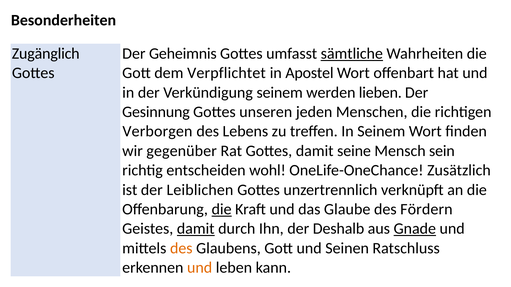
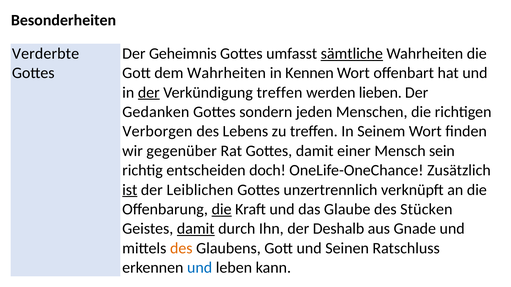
Zugänglich: Zugänglich -> Verderbte (46, 54)
dem Verpflichtet: Verpflichtet -> Wahrheiten (227, 73)
Apostel: Apostel -> Kennen (309, 73)
der underline: none -> present (149, 93)
Verkündigung seinem: seinem -> treffen (280, 93)
Gesinnung: Gesinnung -> Gedanken (156, 112)
unseren: unseren -> sondern (266, 112)
seine: seine -> einer (354, 151)
wohl: wohl -> doch (267, 171)
ist underline: none -> present (130, 190)
Fördern: Fördern -> Stücken (426, 210)
Gnade underline: present -> none (415, 229)
und colour: orange -> blue (200, 268)
